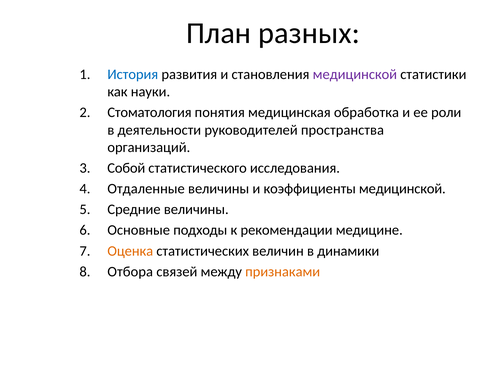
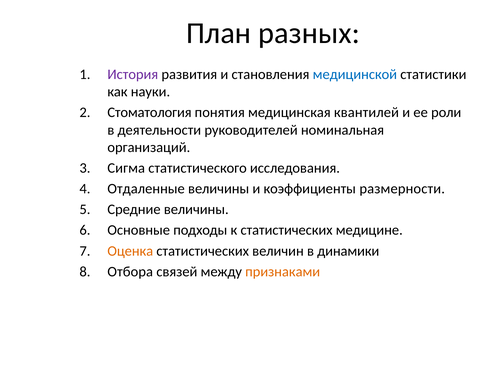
История colour: blue -> purple (133, 74)
медицинской colour: purple -> blue (355, 74)
обработка: обработка -> квантилей (366, 112)
пространства: пространства -> номинальная (343, 130)
Собой: Собой -> Сигма (126, 168)
коэффициенты медицинской: медицинской -> размерности (402, 189)
к рекомендации: рекомендации -> статистических (287, 230)
